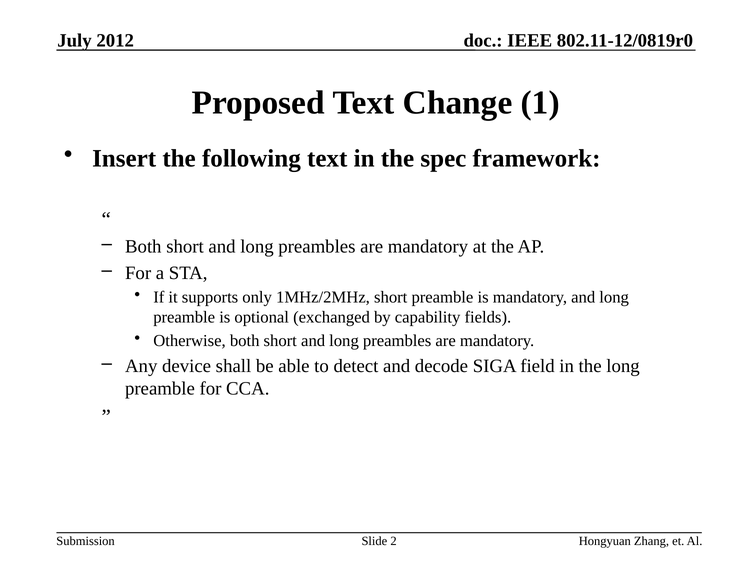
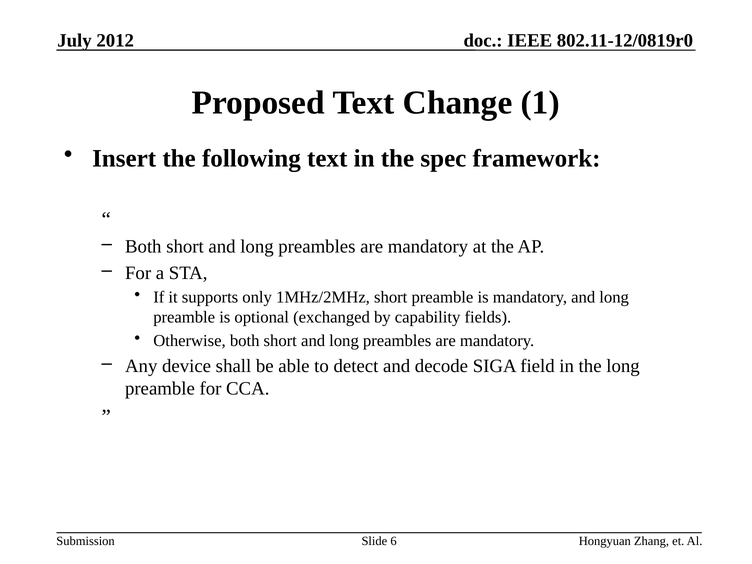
2: 2 -> 6 (394, 541)
